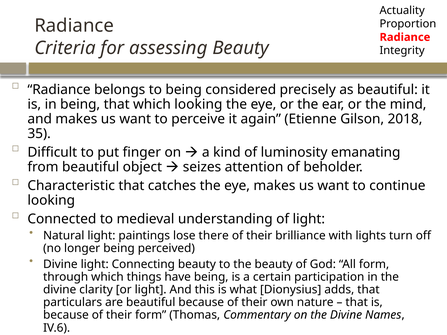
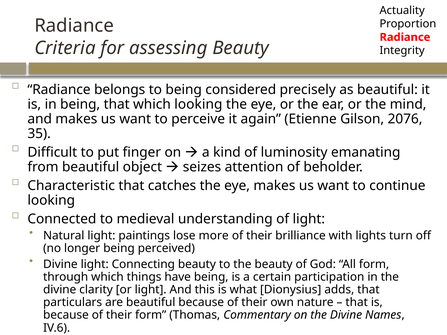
2018: 2018 -> 2076 (405, 119)
there: there -> more (214, 236)
